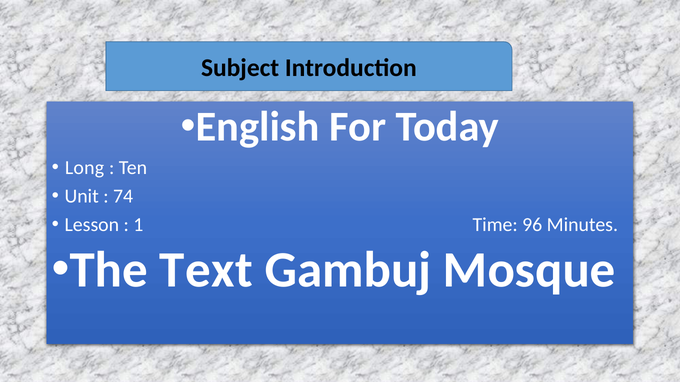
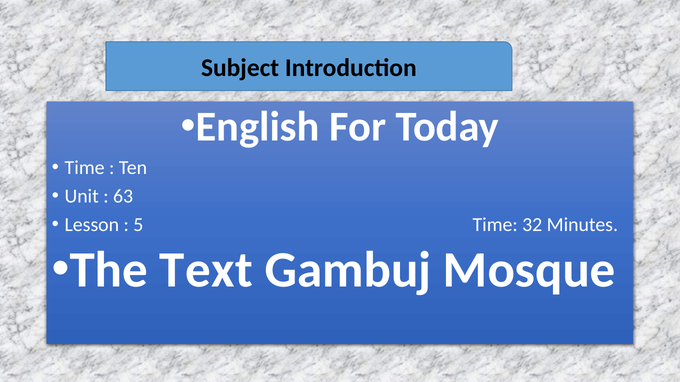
Long: Long -> Time (85, 168)
74: 74 -> 63 (123, 196)
1: 1 -> 5 (138, 225)
96: 96 -> 32 (532, 225)
